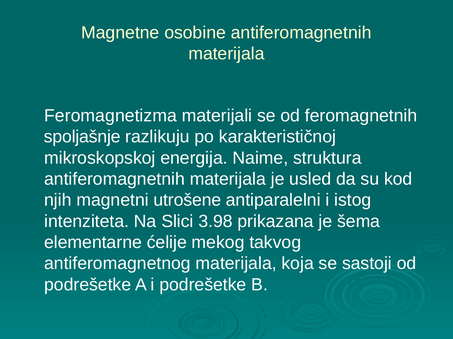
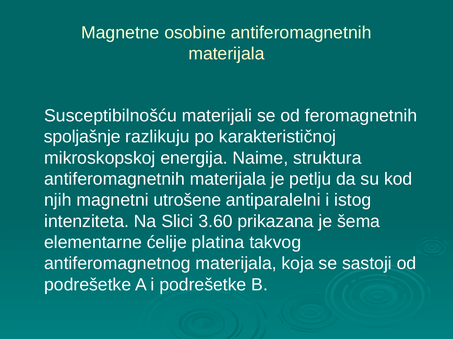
Feromagnetizma: Feromagnetizma -> Susceptibilnošću (111, 116)
usled: usled -> petlju (310, 179)
3.98: 3.98 -> 3.60 (216, 222)
mekog: mekog -> platina (218, 243)
